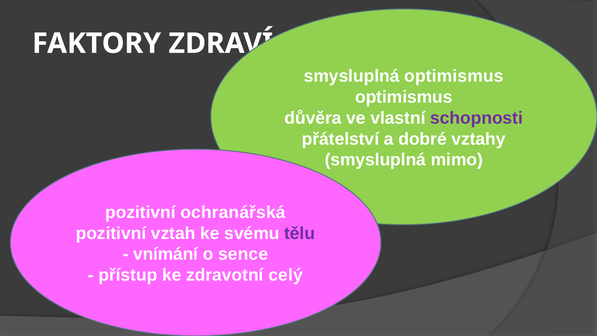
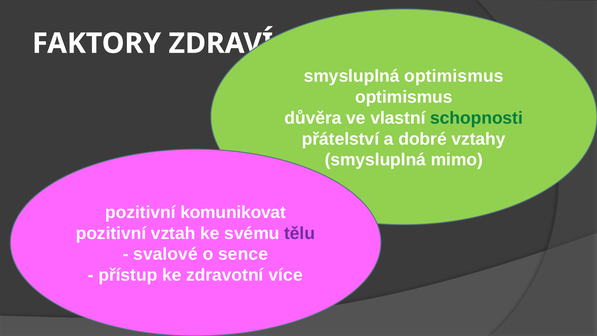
schopnosti colour: purple -> green (477, 118)
ochranářská: ochranářská -> komunikovat (233, 212)
vnímání: vnímání -> svalové (166, 254)
celý: celý -> více (286, 275)
